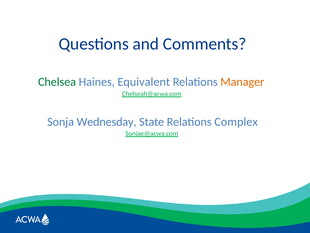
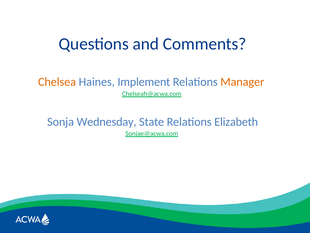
Chelsea colour: green -> orange (57, 82)
Equivalent: Equivalent -> Implement (144, 82)
Complex: Complex -> Elizabeth (236, 122)
